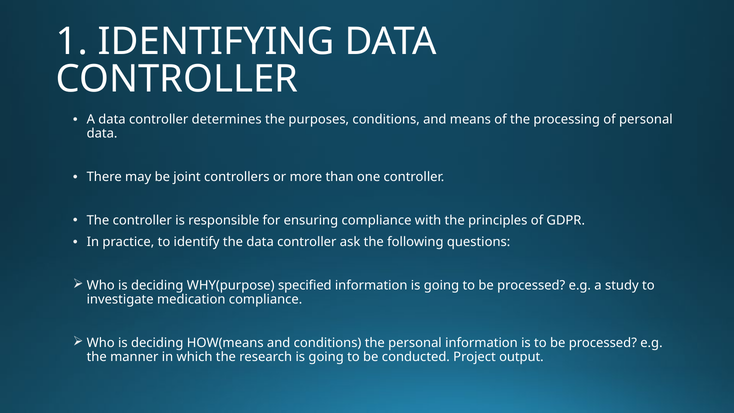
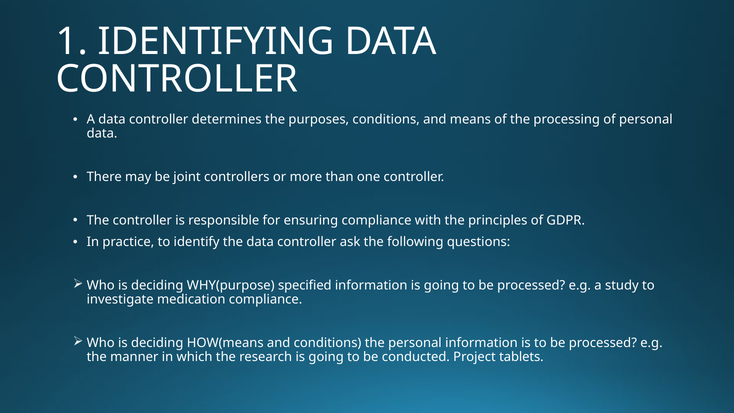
output: output -> tablets (521, 357)
